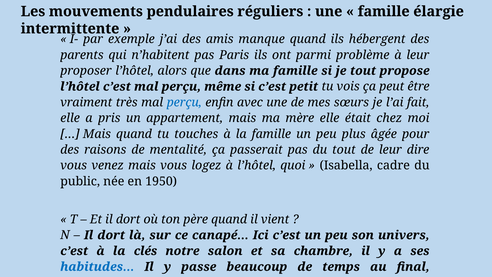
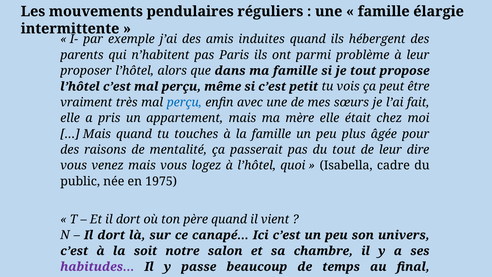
manque: manque -> induites (262, 39)
1950: 1950 -> 1975 (161, 181)
clés: clés -> soit (145, 251)
habitudes… colour: blue -> purple (97, 267)
